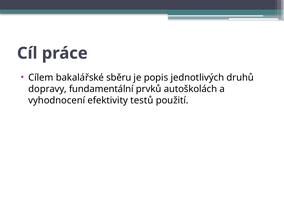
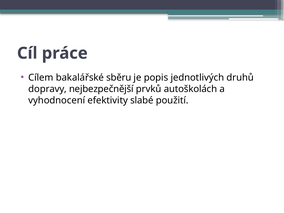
fundamentální: fundamentální -> nejbezpečnější (101, 89)
testů: testů -> slabé (142, 100)
